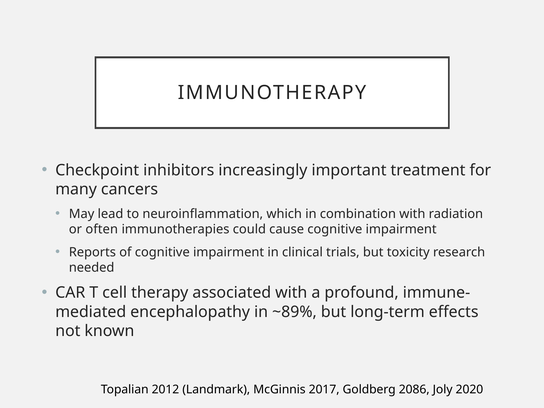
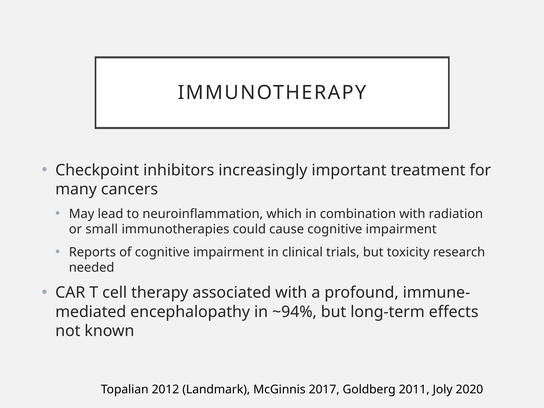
often: often -> small (102, 229)
~89%: ~89% -> ~94% (294, 312)
2086: 2086 -> 2011 (414, 390)
